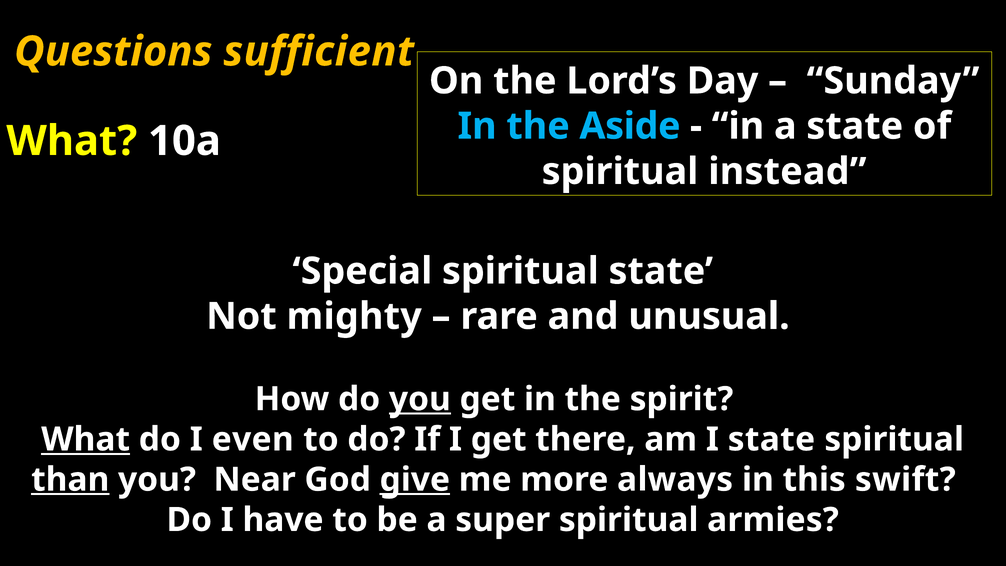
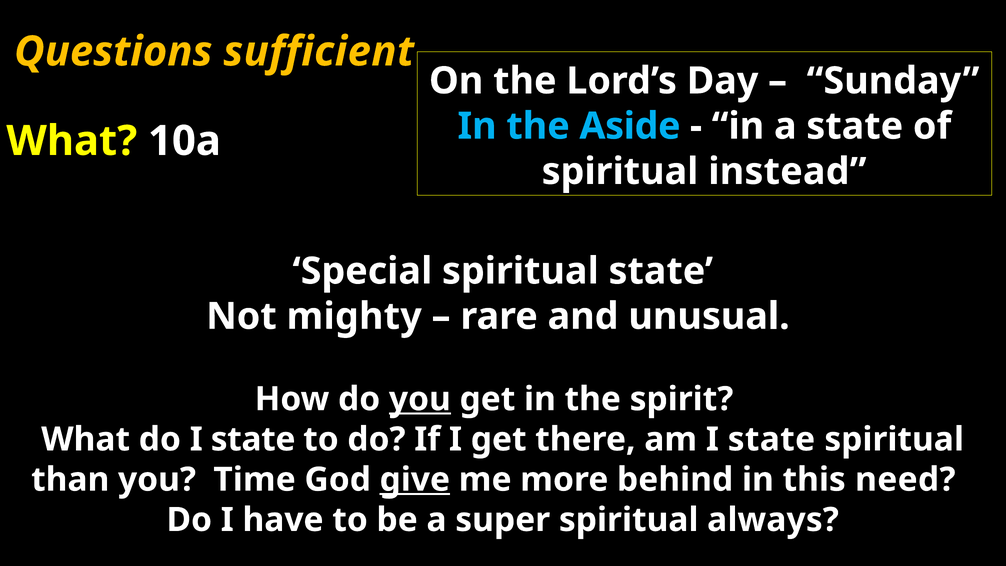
What underline: present -> none (86, 439)
do I even: even -> state (253, 439)
than underline: present -> none (70, 480)
Near: Near -> Time (255, 480)
always: always -> behind (675, 480)
swift: swift -> need (905, 480)
armies: armies -> always (773, 520)
